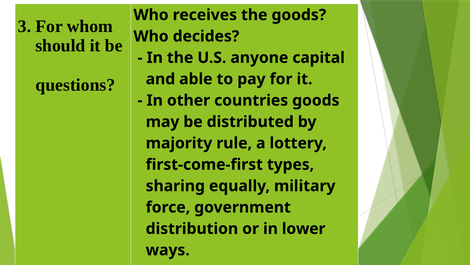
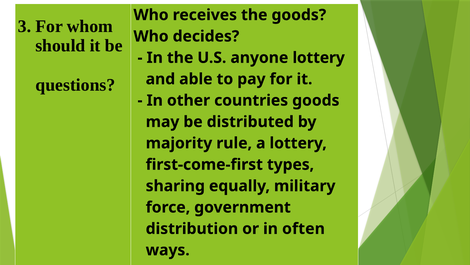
anyone capital: capital -> lottery (319, 58)
lower: lower -> often (303, 228)
